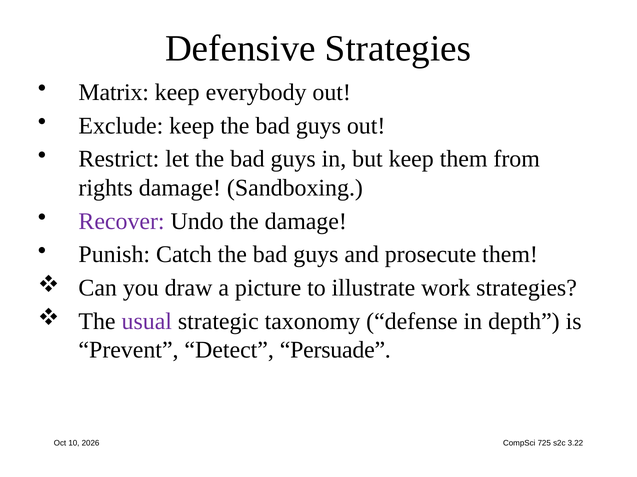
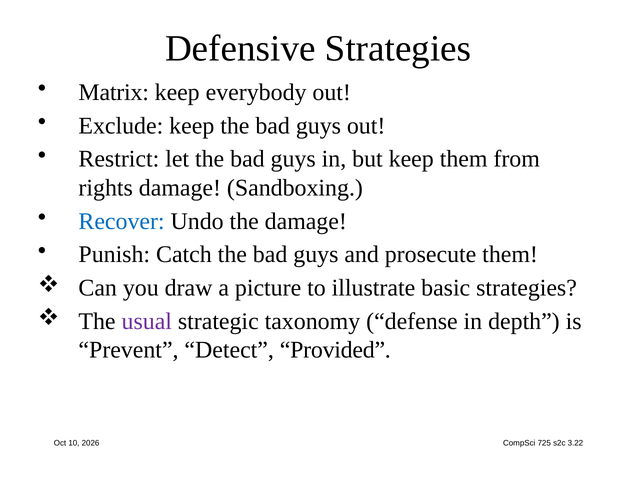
Recover colour: purple -> blue (122, 222)
work: work -> basic (446, 288)
Persuade: Persuade -> Provided (335, 351)
